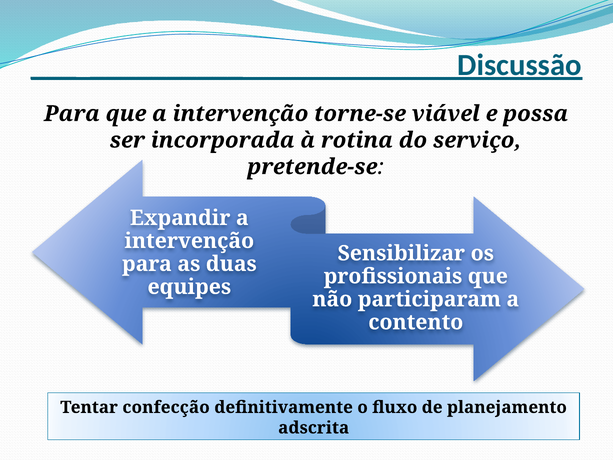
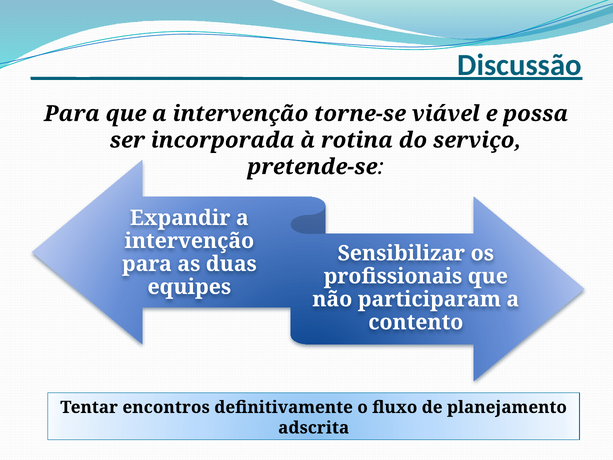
confecção: confecção -> encontros (166, 407)
